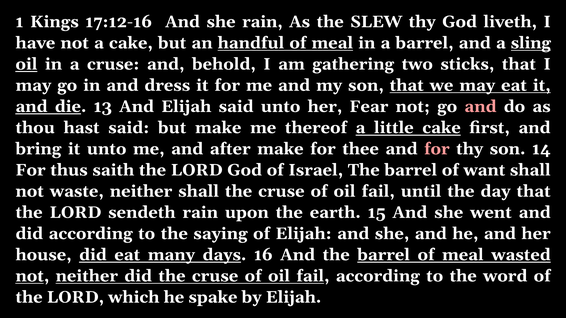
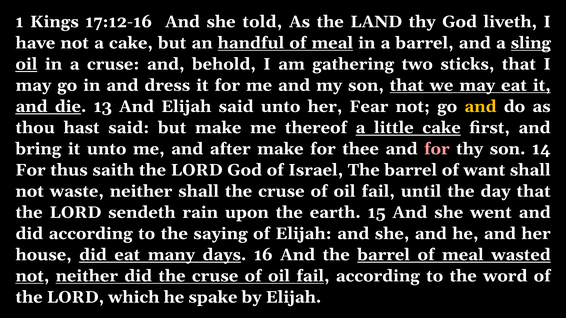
she rain: rain -> told (262, 22)
SLEW: SLEW -> LAND (376, 22)
and colour: pink -> yellow (480, 107)
